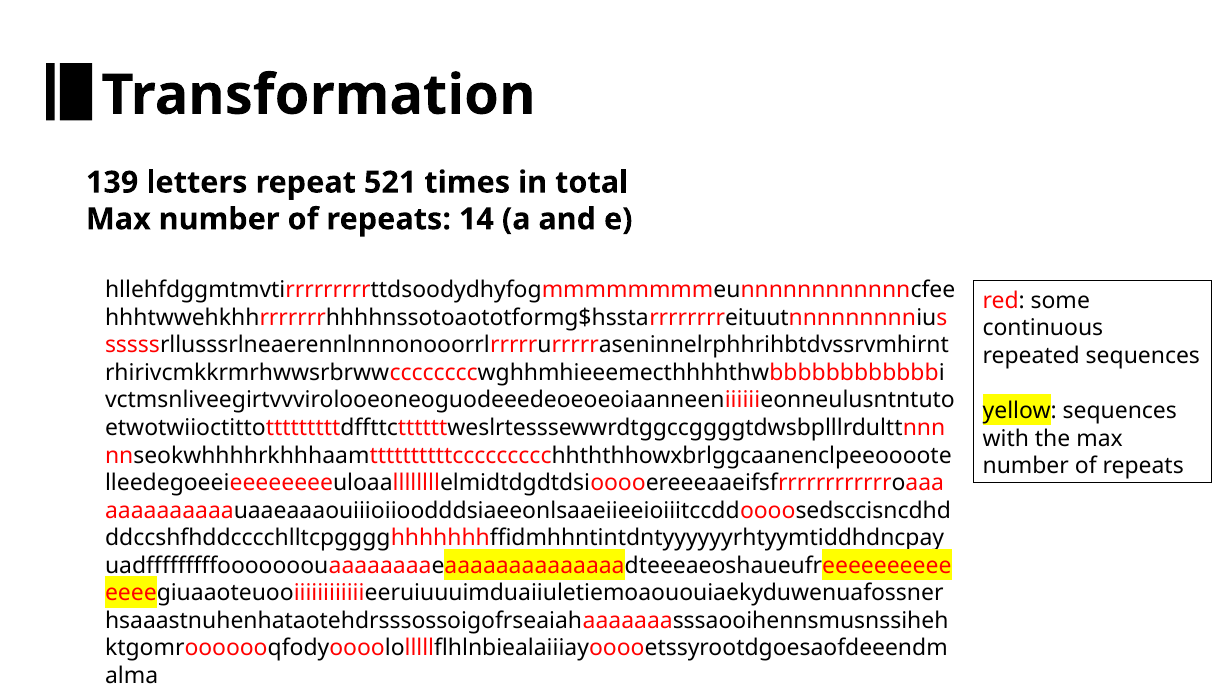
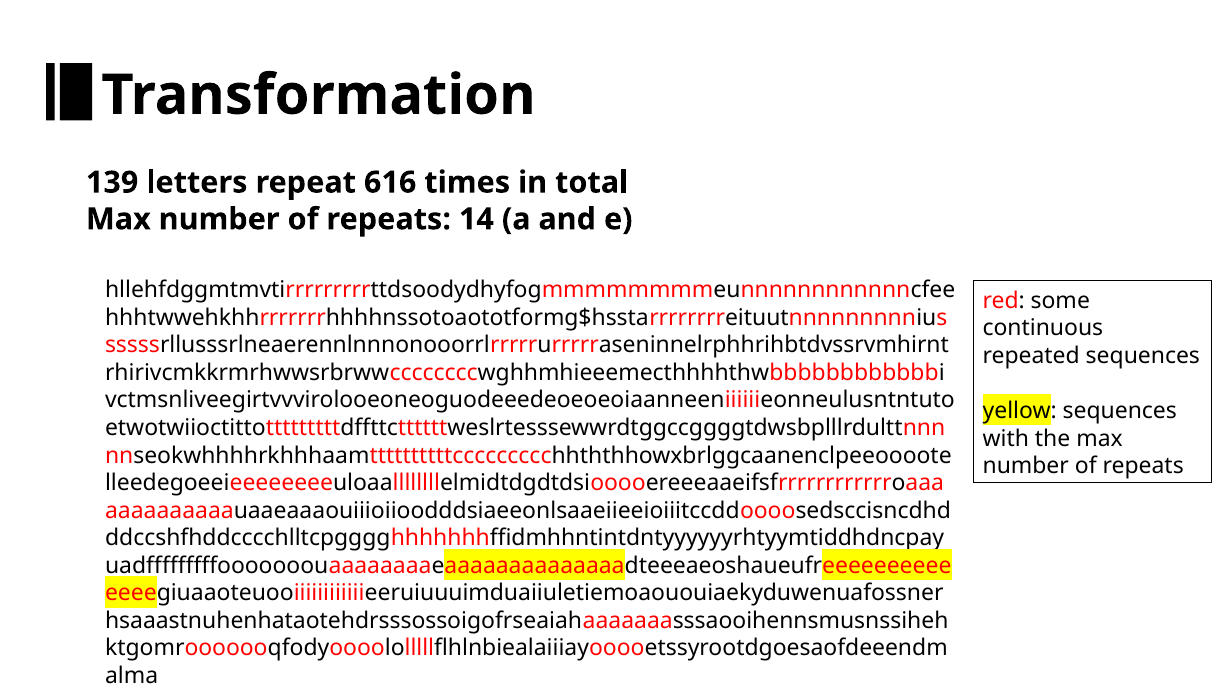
521: 521 -> 616 (390, 182)
